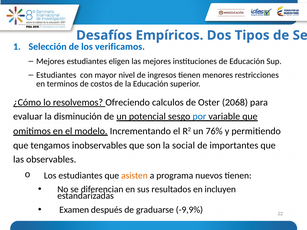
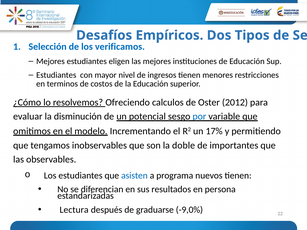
2068: 2068 -> 2012 (235, 103)
76%: 76% -> 17% (214, 131)
social: social -> doble (184, 145)
asisten colour: orange -> blue (134, 176)
incluyen: incluyen -> persona (220, 190)
Examen: Examen -> Lectura (74, 210)
-9,9%: -9,9% -> -9,0% (189, 210)
